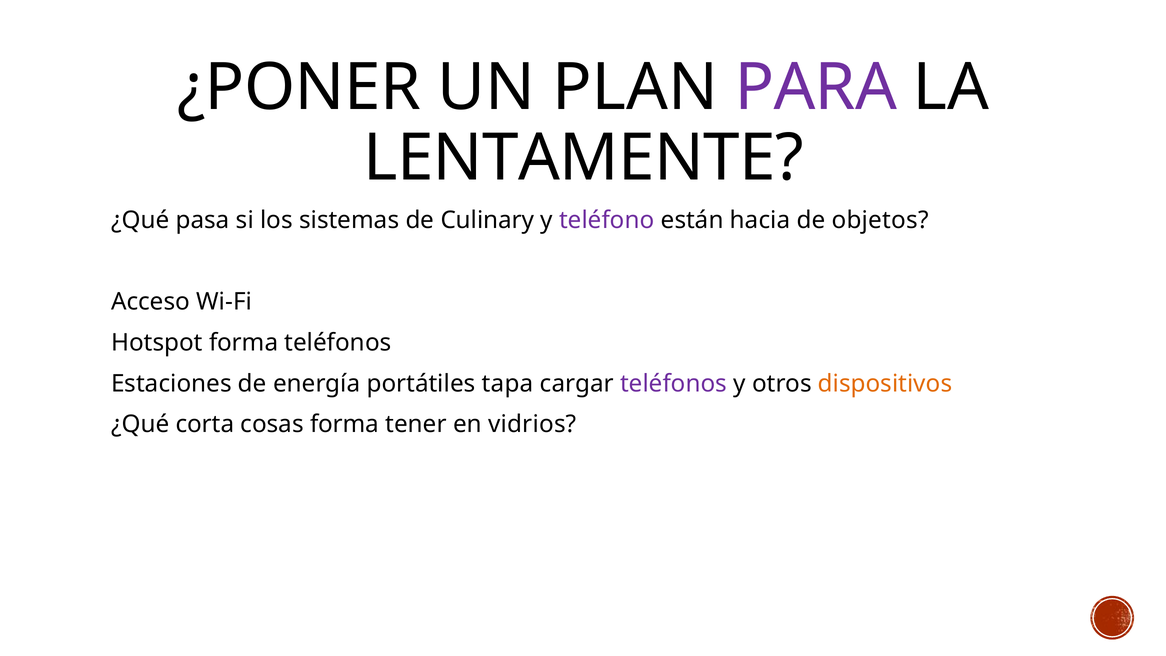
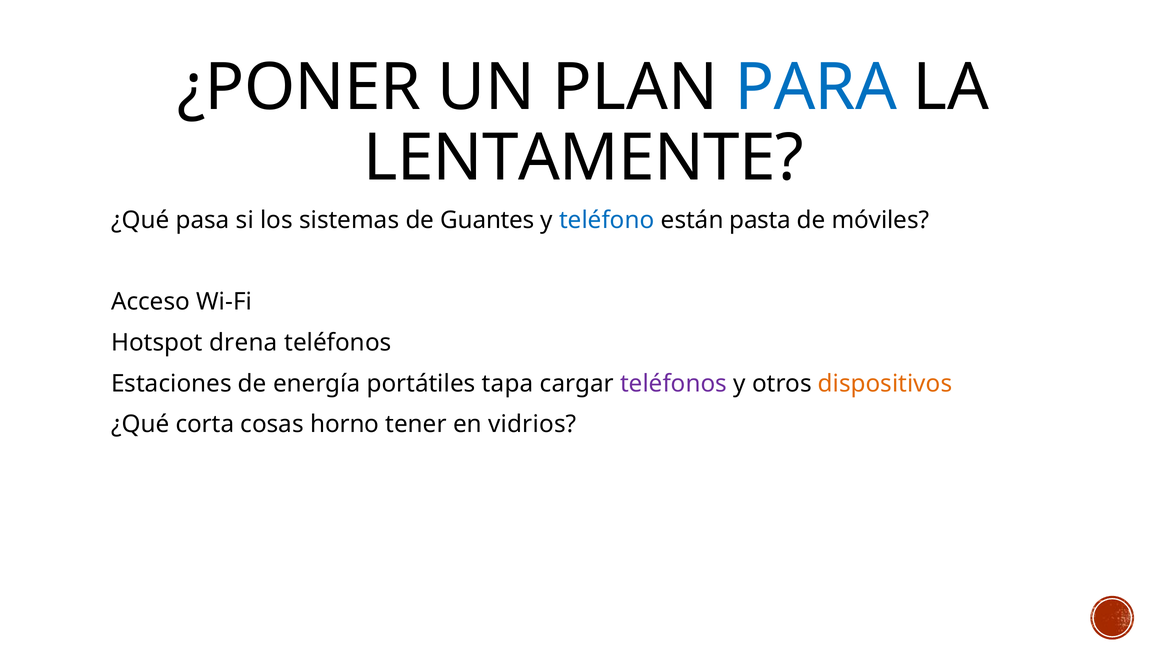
PARA colour: purple -> blue (816, 87)
Culinary: Culinary -> Guantes (487, 220)
teléfono colour: purple -> blue (607, 220)
hacia: hacia -> pasta (760, 220)
objetos: objetos -> móviles (880, 220)
Hotspot forma: forma -> drena (243, 343)
cosas forma: forma -> horno (345, 424)
